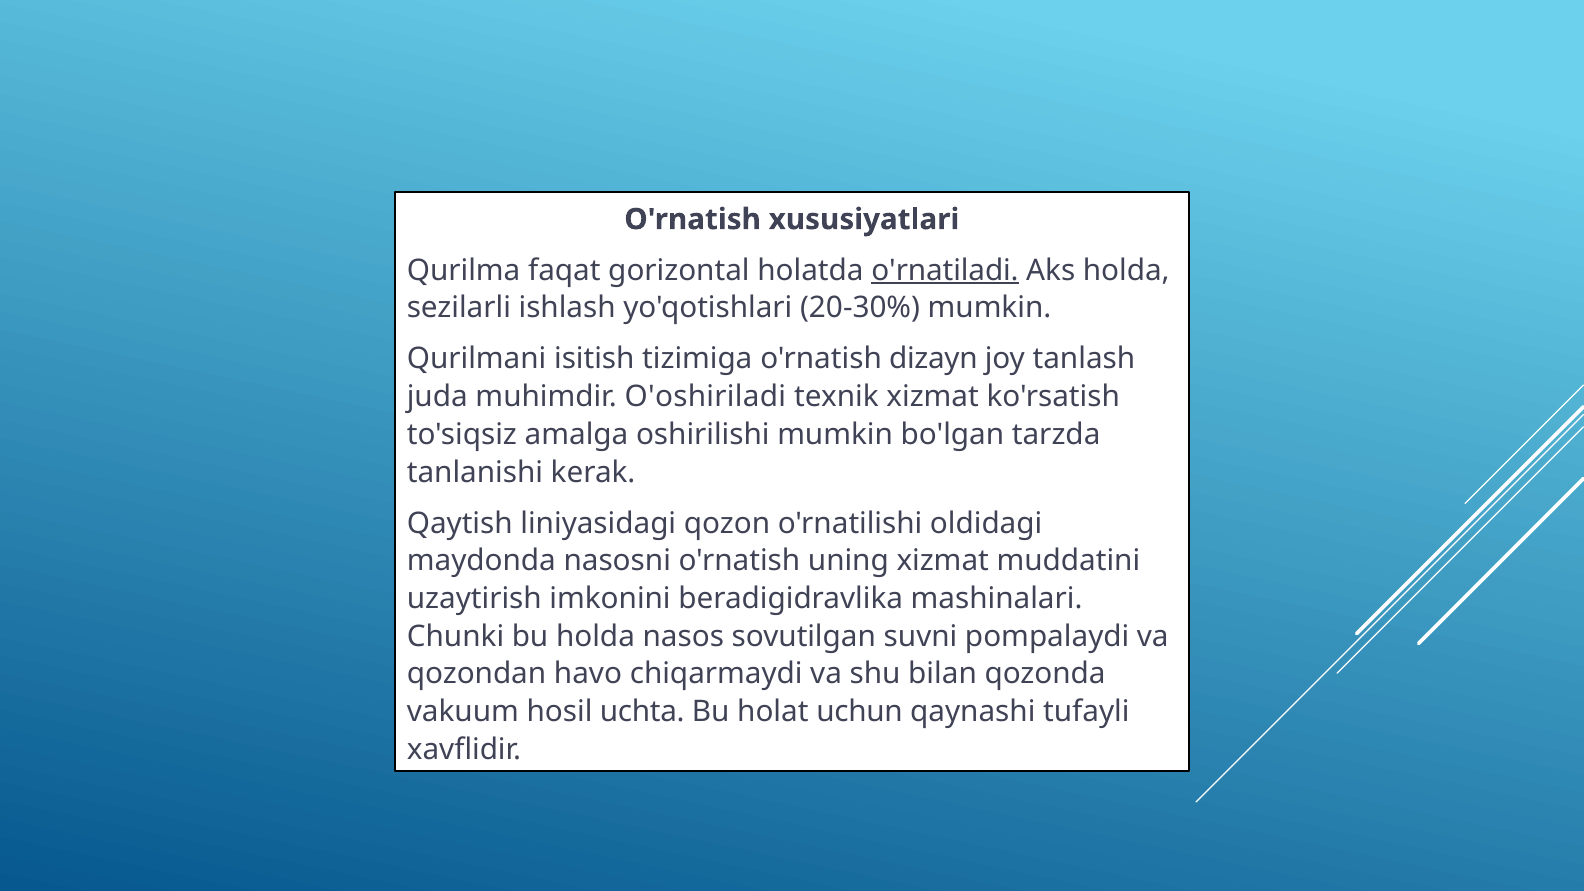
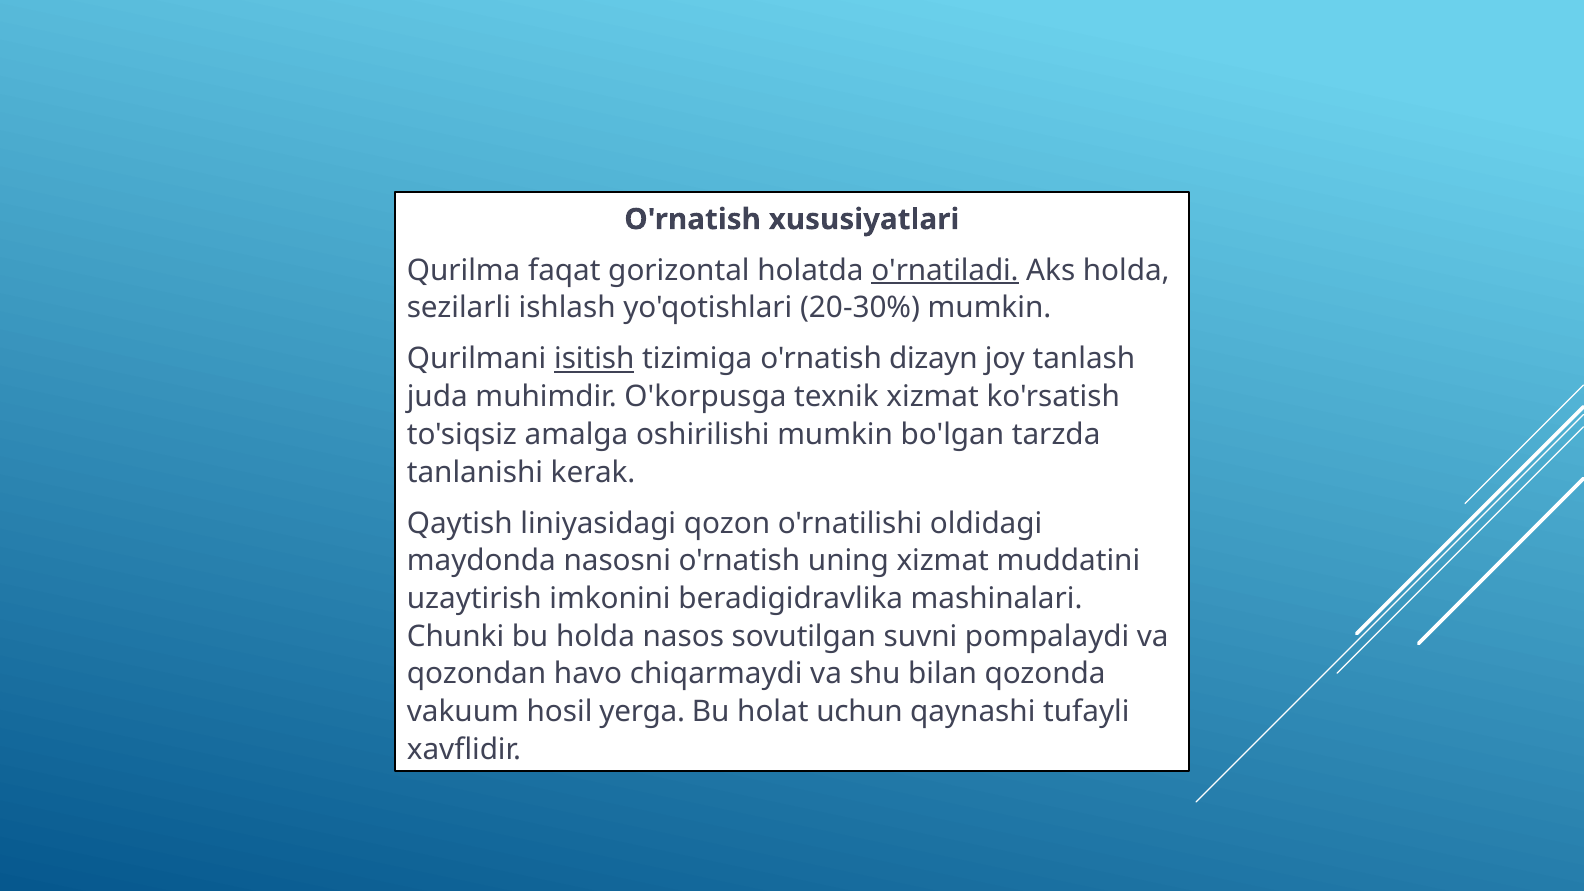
isitish underline: none -> present (594, 359)
O'oshiriladi: O'oshiriladi -> O'korpusga (705, 397)
uchta: uchta -> yerga (642, 712)
